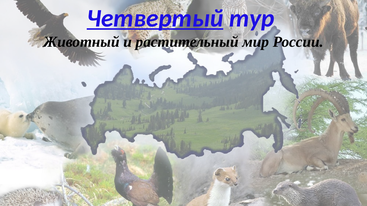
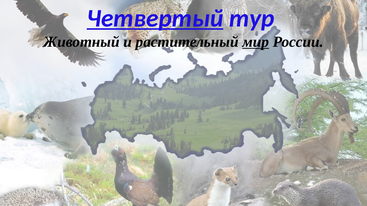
мир underline: none -> present (256, 42)
